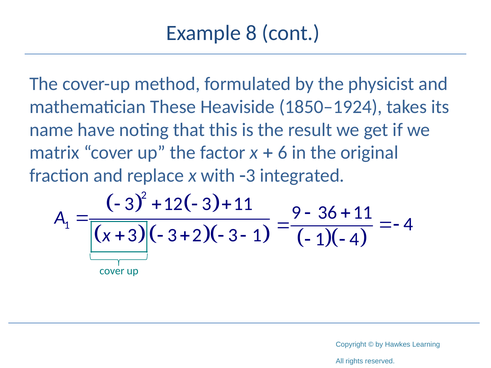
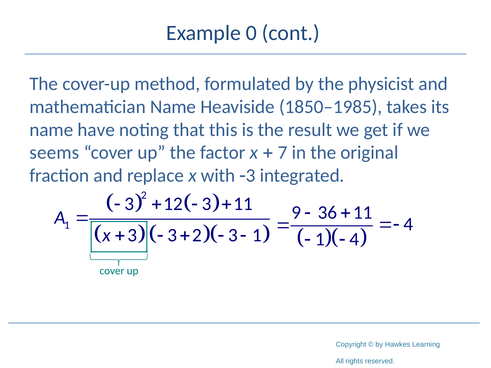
8: 8 -> 0 (251, 33)
mathematician These: These -> Name (173, 107)
1850–1924: 1850–1924 -> 1850–1985 (331, 107)
matrix: matrix -> seems (54, 153)
6: 6 -> 7 (283, 153)
